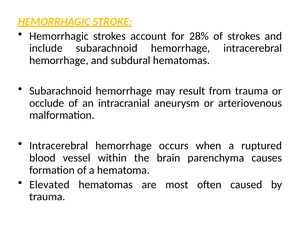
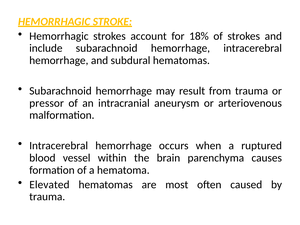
28%: 28% -> 18% (199, 36)
occlude: occlude -> pressor (47, 103)
